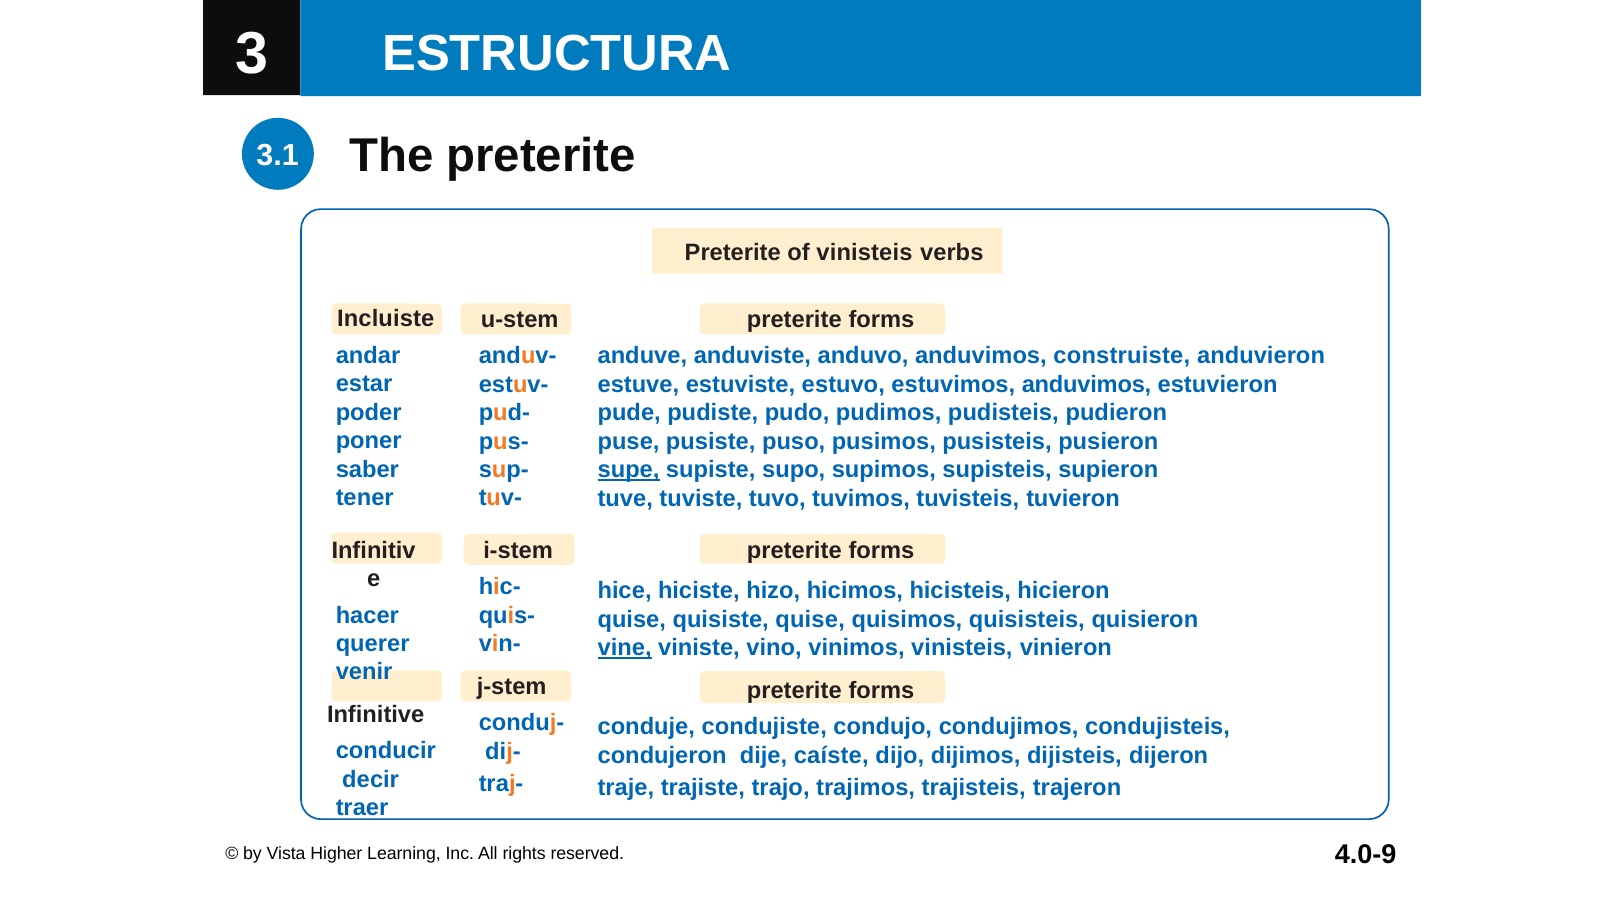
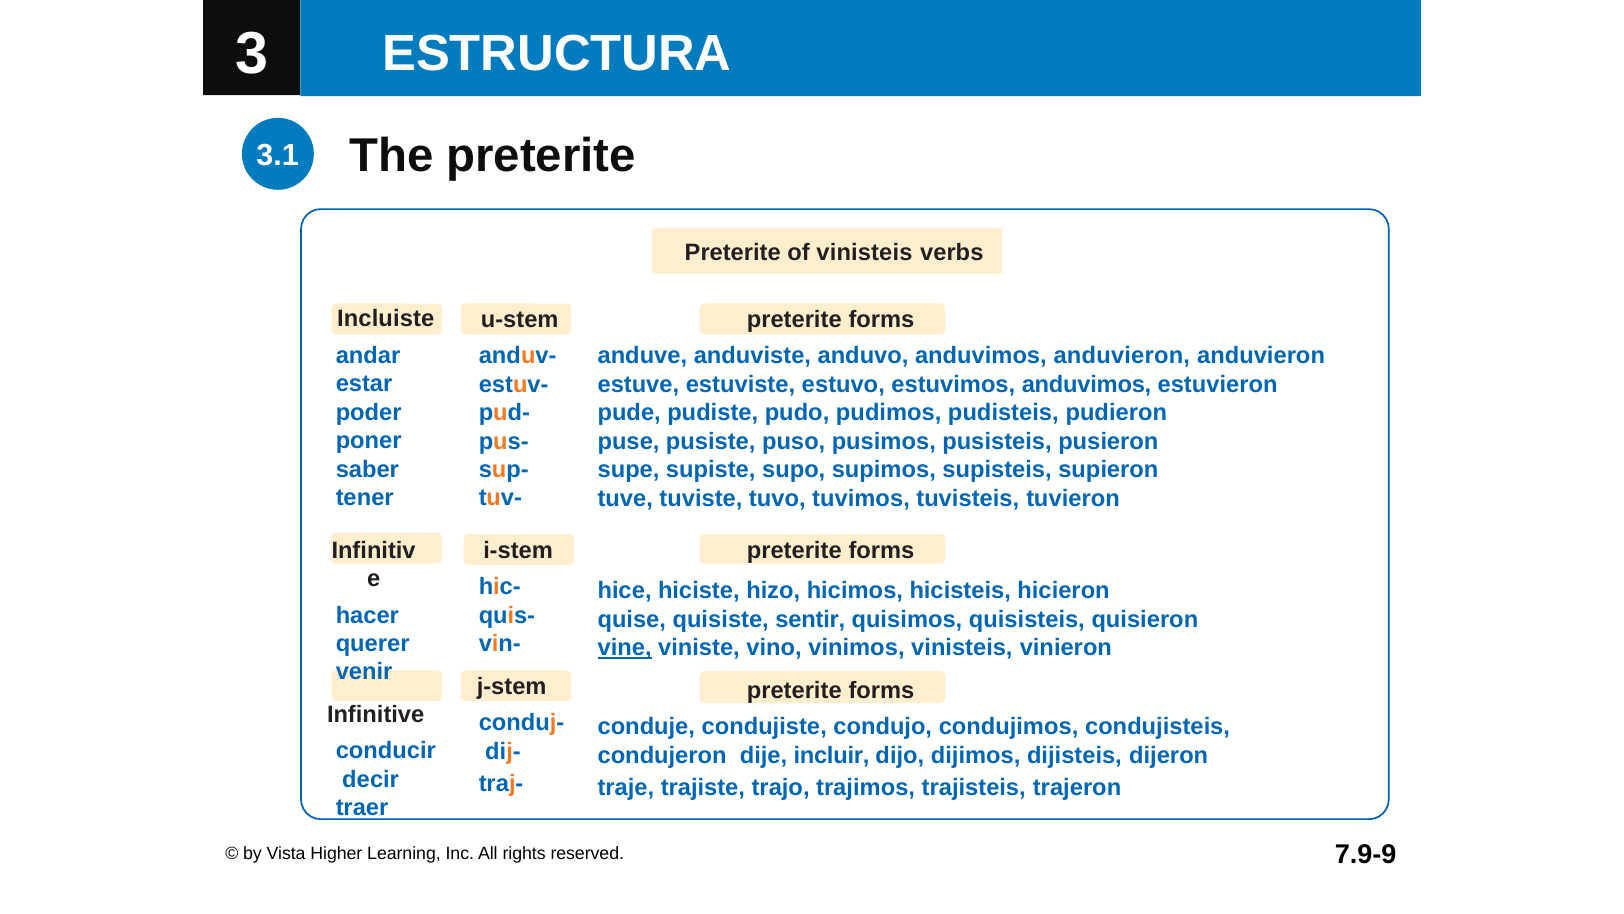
anduvimos construiste: construiste -> anduvieron (1122, 356)
supe underline: present -> none (629, 470)
quisiste quise: quise -> sentir (810, 619)
caíste: caíste -> incluir (831, 755)
4.0-9: 4.0-9 -> 7.9-9 (1366, 854)
